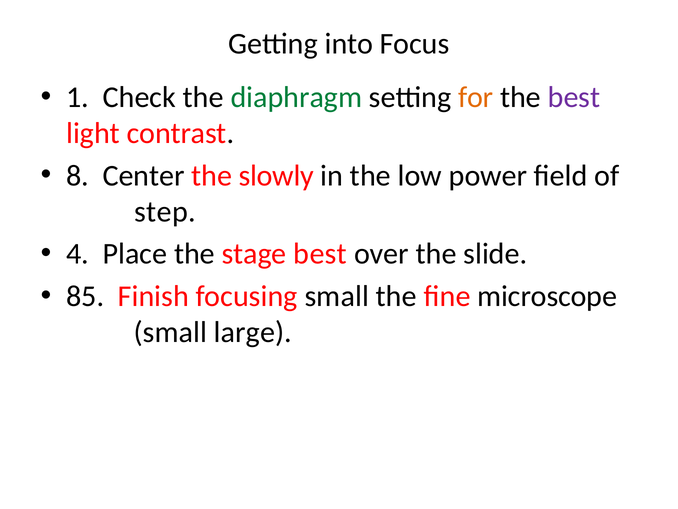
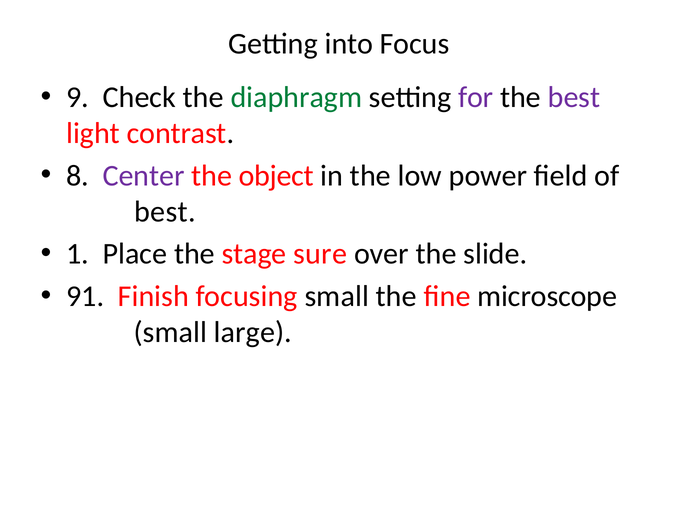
1: 1 -> 9 (78, 97)
for colour: orange -> purple (476, 97)
Center colour: black -> purple (144, 175)
slowly: slowly -> object (276, 175)
step: step -> best (165, 212)
4: 4 -> 1 (78, 254)
stage best: best -> sure (320, 254)
85: 85 -> 91 (85, 296)
